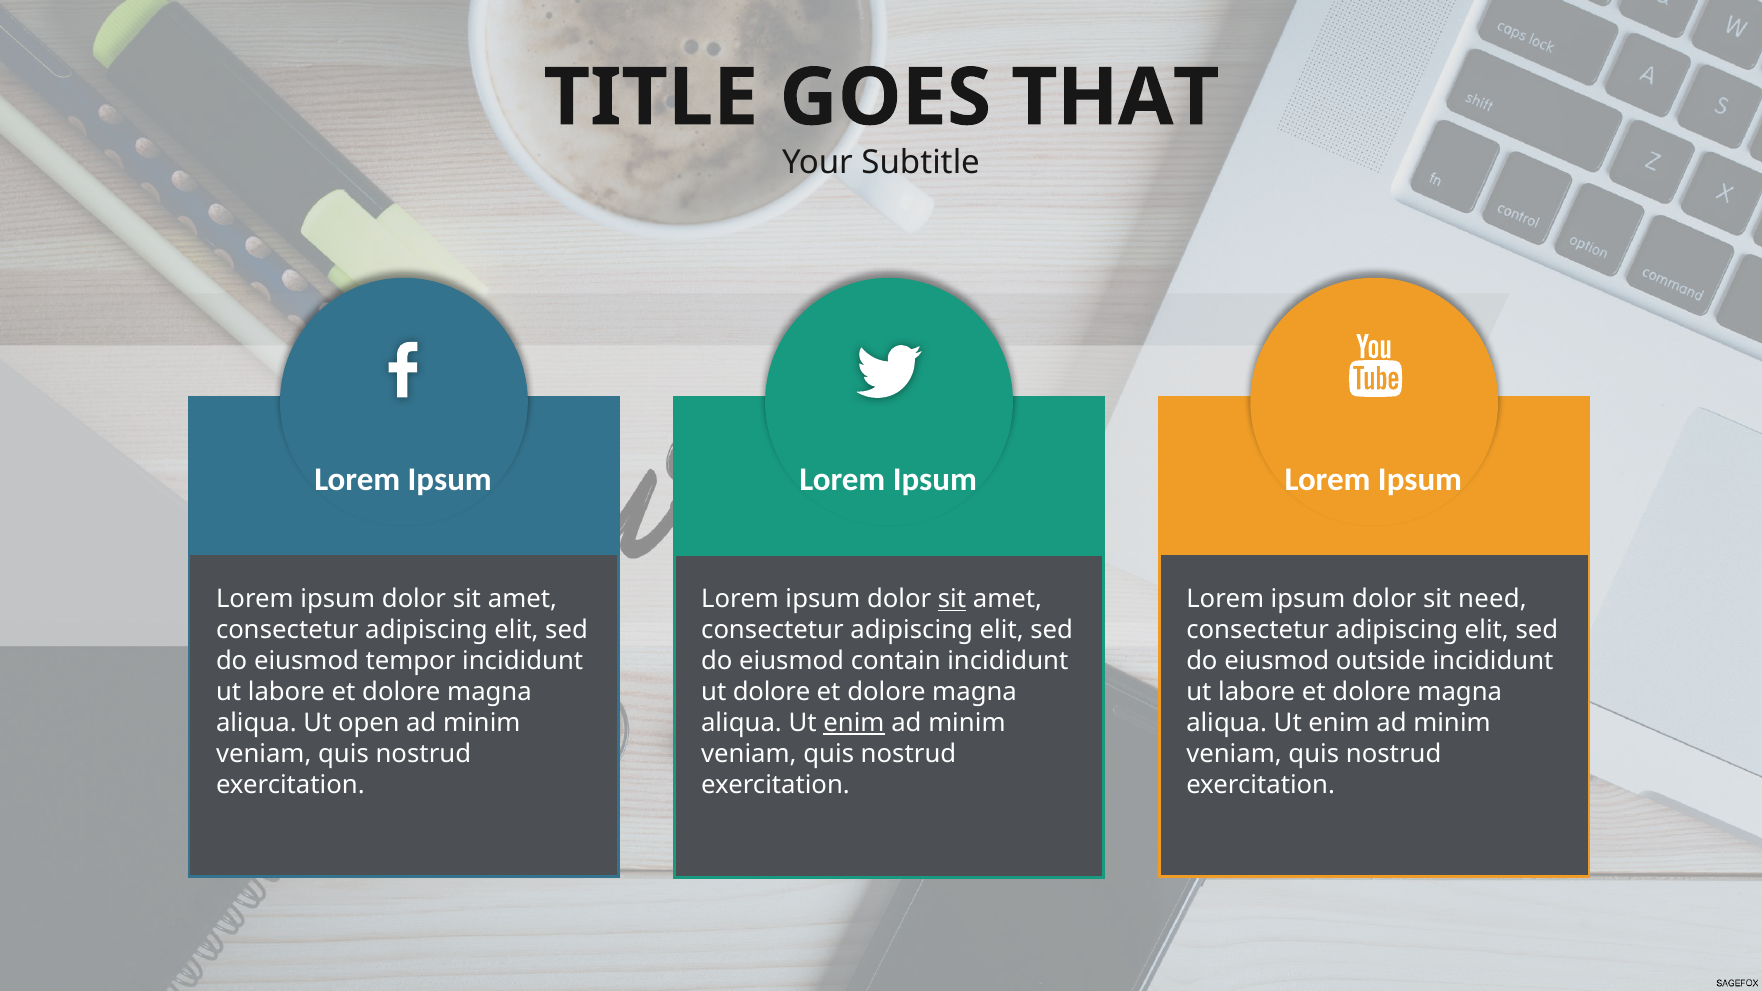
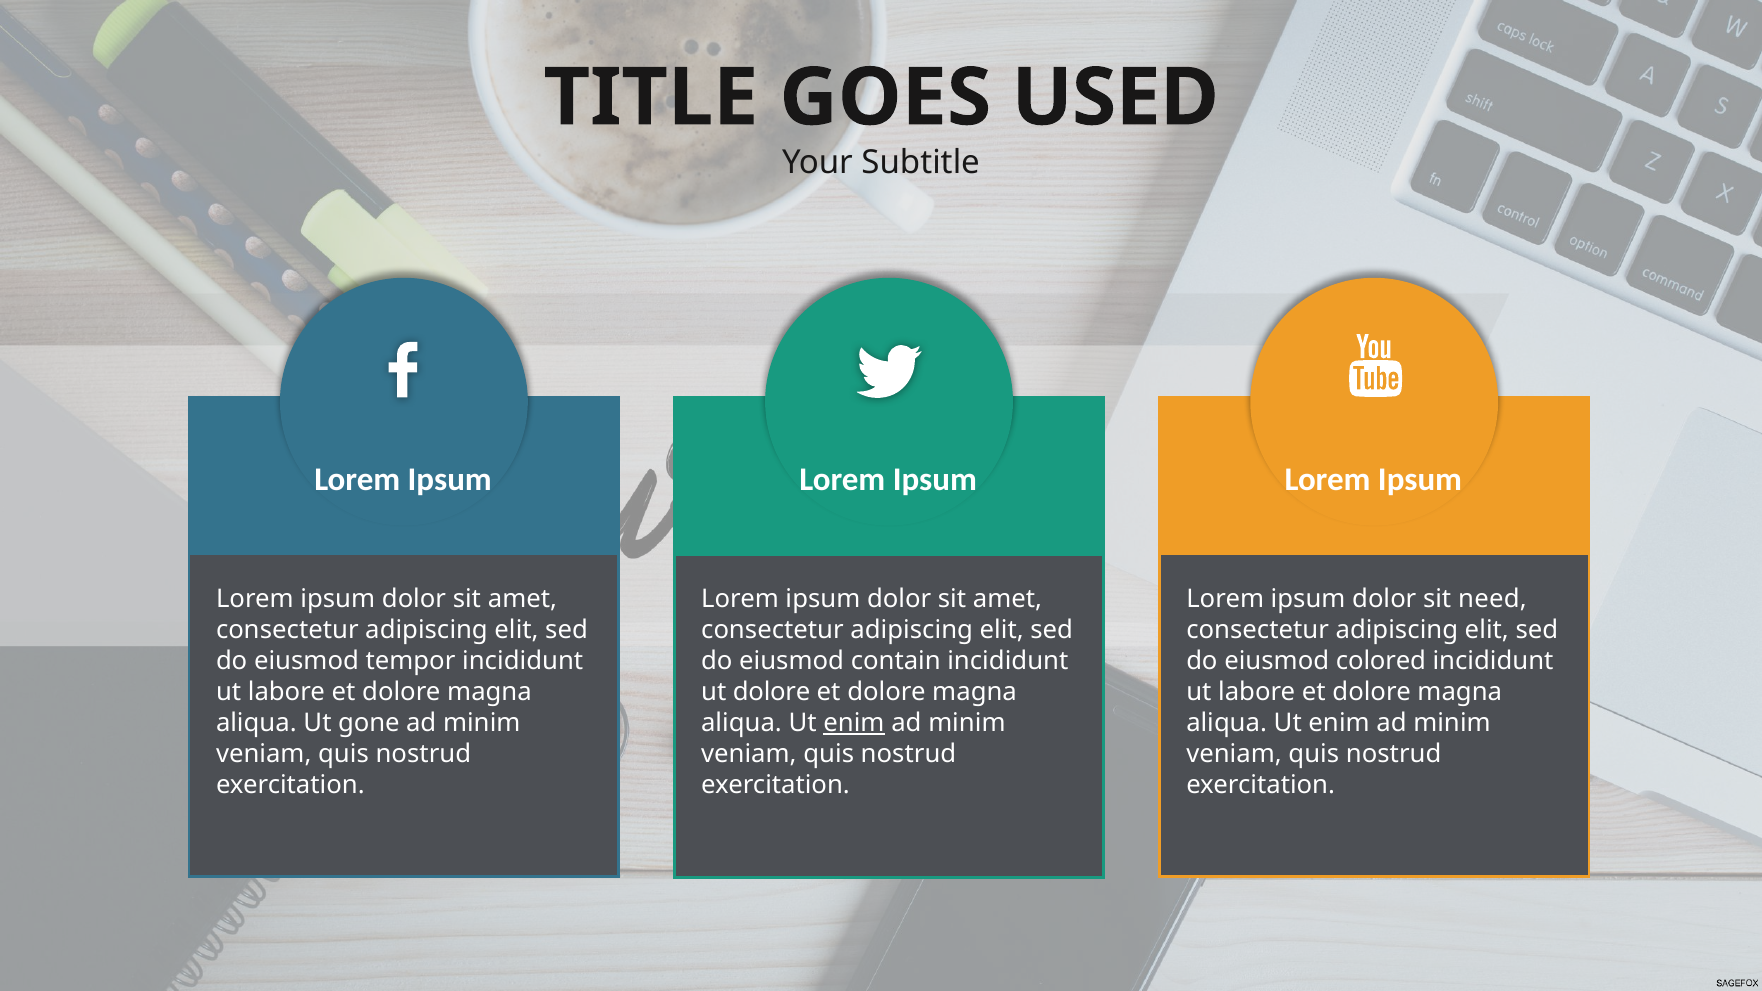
THAT: THAT -> USED (1115, 98)
sit underline: present -> none (952, 600)
outside: outside -> colored (1381, 661)
open: open -> gone (369, 723)
